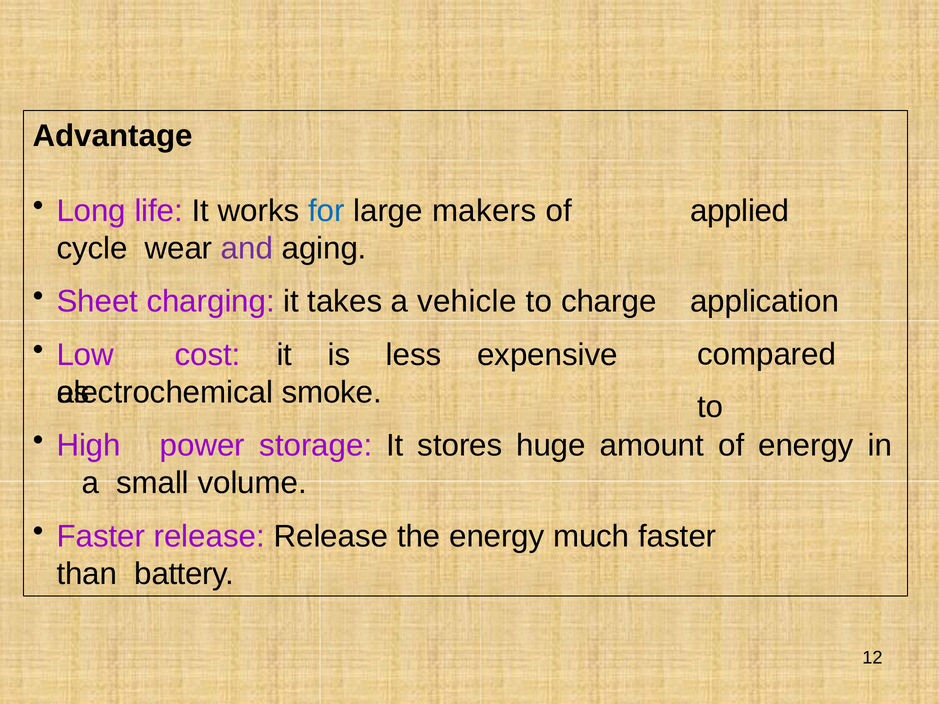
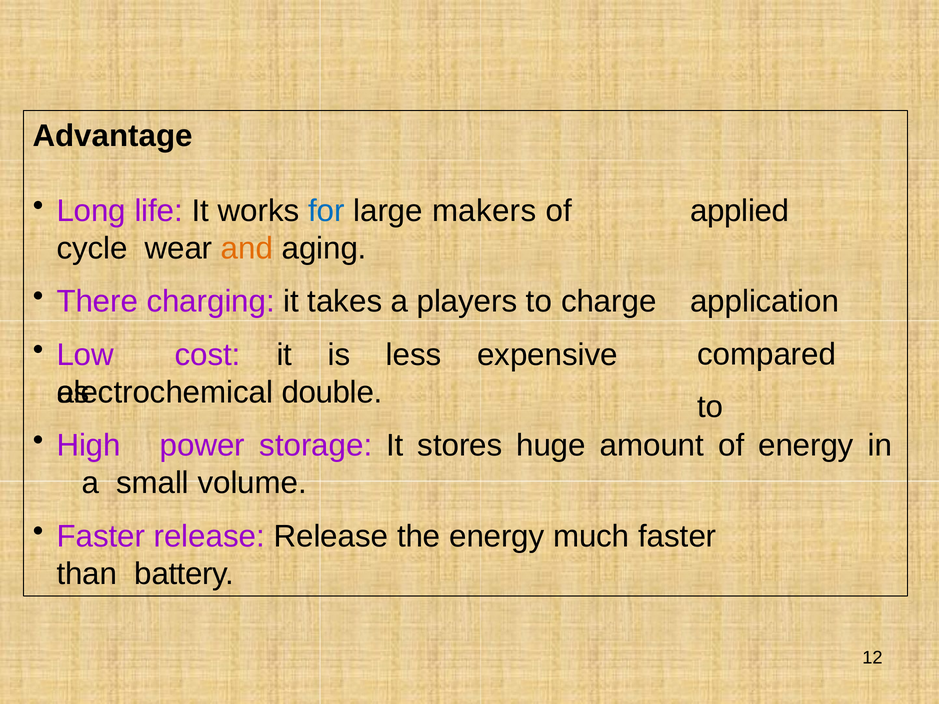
and colour: purple -> orange (247, 248)
Sheet: Sheet -> There (97, 302)
vehicle: vehicle -> players (467, 302)
smoke: smoke -> double (332, 392)
